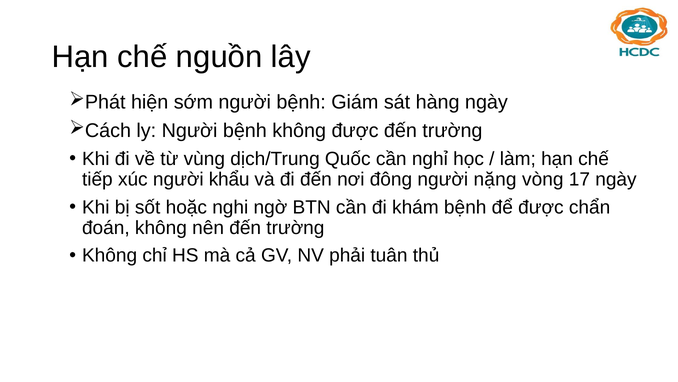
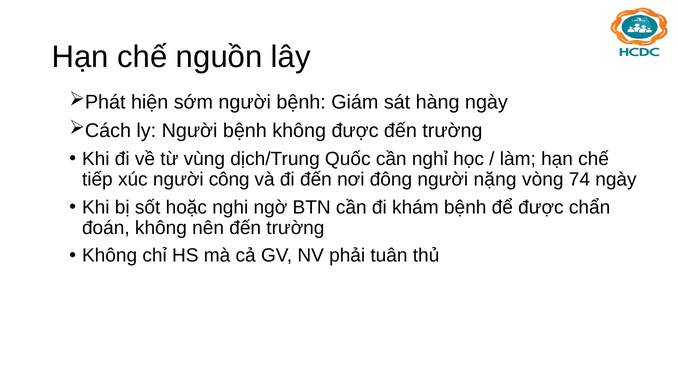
khẩu: khẩu -> công (229, 179)
17: 17 -> 74 (579, 179)
